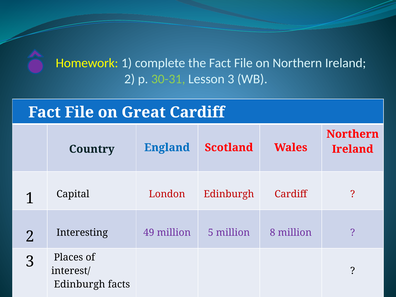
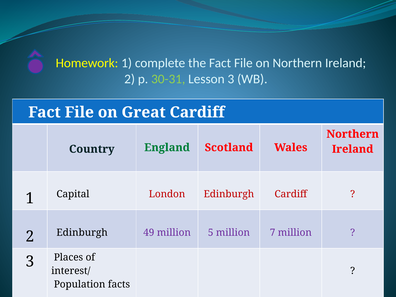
England colour: blue -> green (167, 148)
2 Interesting: Interesting -> Edinburgh (82, 233)
8: 8 -> 7 (273, 233)
Edinburgh: Edinburgh -> Population (80, 284)
